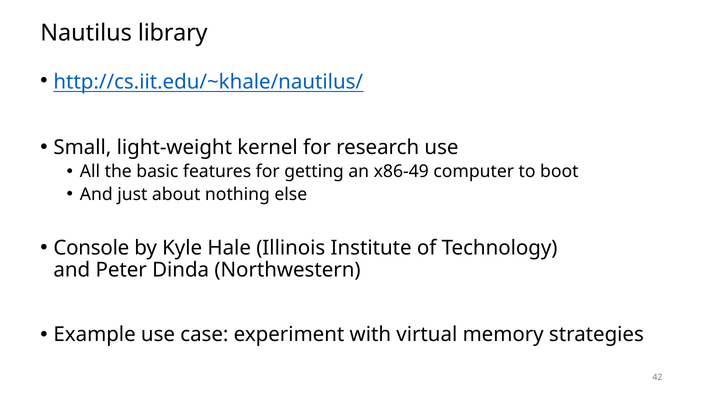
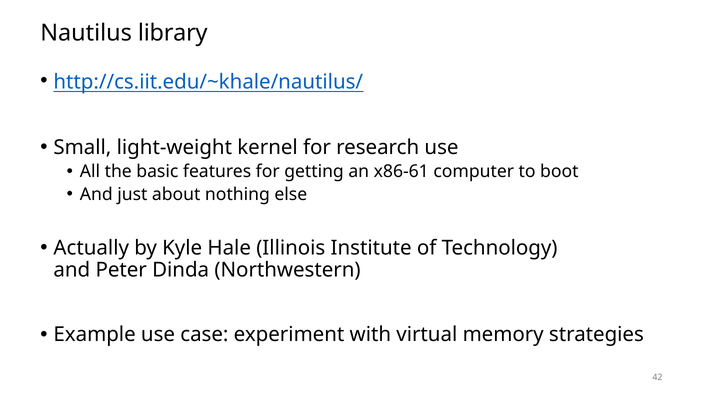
x86-49: x86-49 -> x86-61 (401, 171)
Console: Console -> Actually (91, 247)
